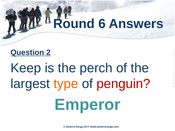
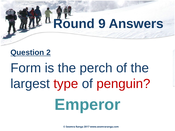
6: 6 -> 9 (102, 24)
Keep: Keep -> Form (26, 68)
type colour: orange -> red (66, 84)
